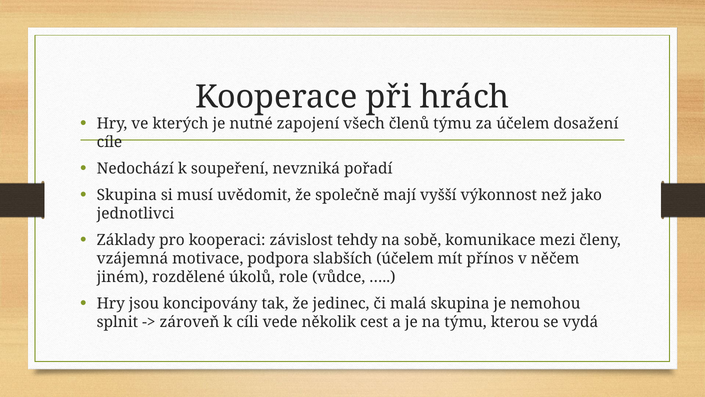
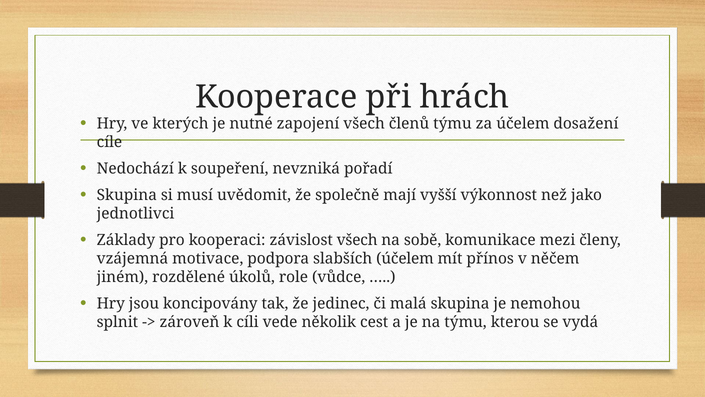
závislost tehdy: tehdy -> všech (357, 240)
